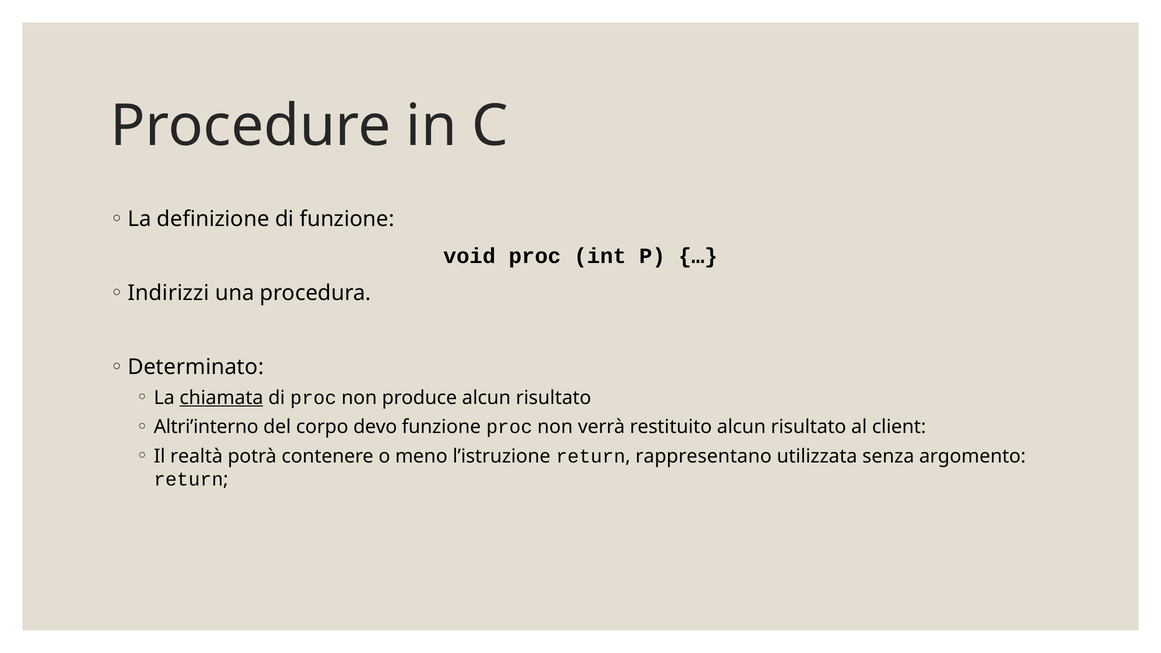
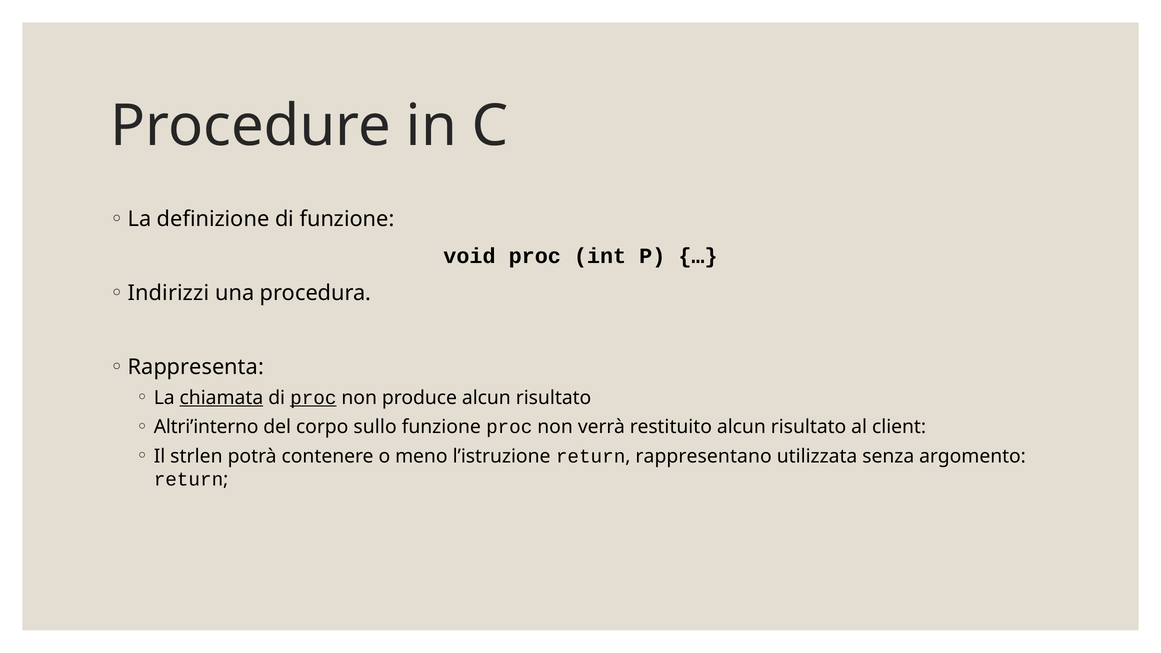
Determinato: Determinato -> Rappresenta (196, 367)
proc underline: none -> present (313, 398)
devo: devo -> sullo (375, 427)
realtà: realtà -> strlen (196, 456)
